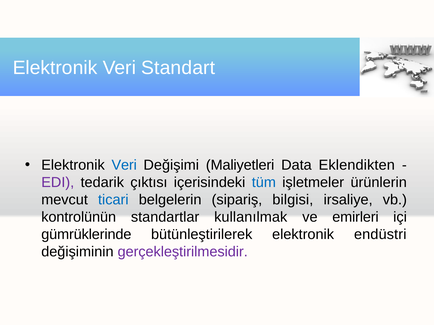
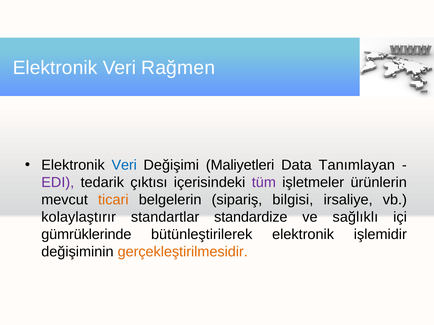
Standart: Standart -> Rağmen (178, 68)
Eklendikten: Eklendikten -> Tanımlayan (357, 165)
tüm colour: blue -> purple (264, 183)
ticari colour: blue -> orange (113, 200)
kontrolünün: kontrolünün -> kolaylaştırır (79, 218)
kullanılmak: kullanılmak -> standardize (251, 218)
emirleri: emirleri -> sağlıklı (355, 218)
endüstri: endüstri -> işlemidir (380, 235)
gerçekleştirilmesidir colour: purple -> orange (183, 252)
